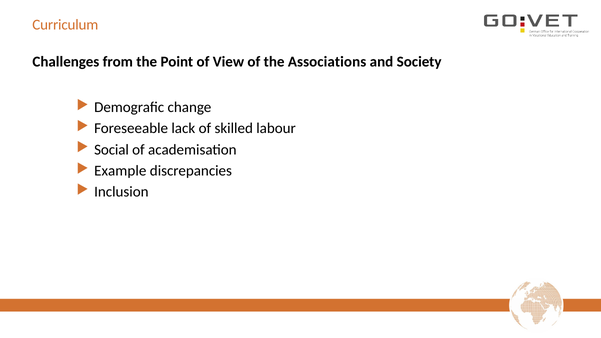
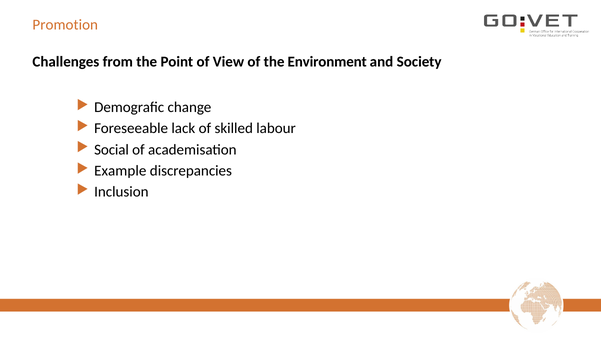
Curriculum: Curriculum -> Promotion (65, 25)
Associations: Associations -> Environment (327, 62)
